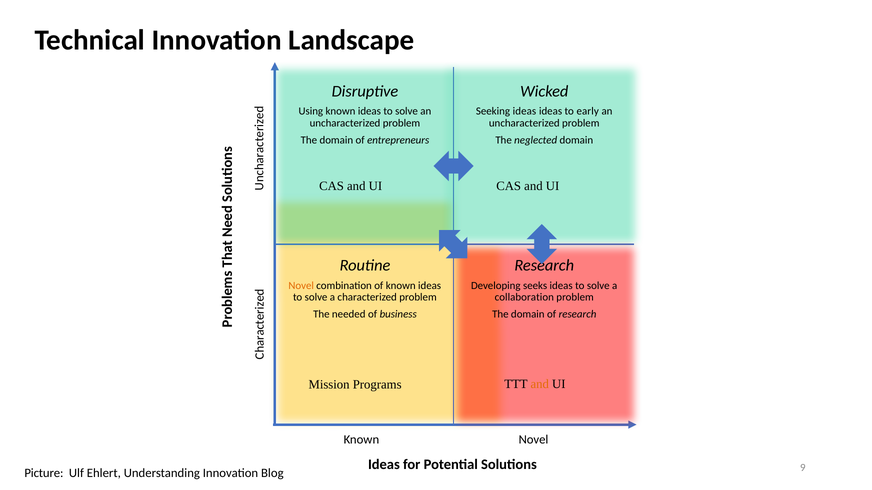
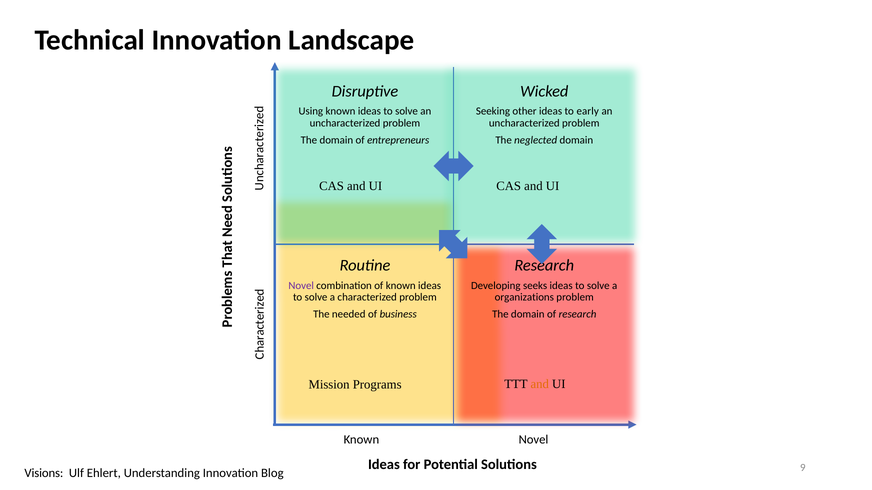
Seeking ideas: ideas -> other (525, 111)
Novel colour: orange -> purple (301, 286)
collaboration: collaboration -> organizations (524, 297)
Picture: Picture -> Visions (44, 473)
